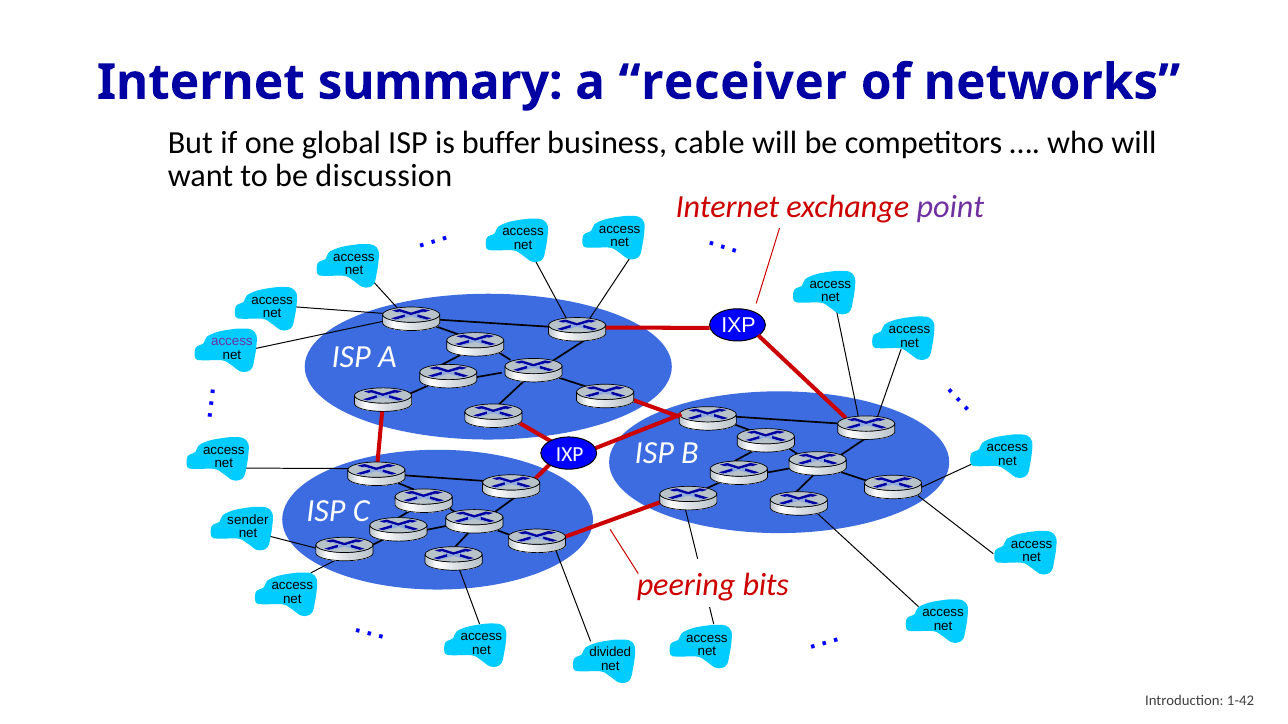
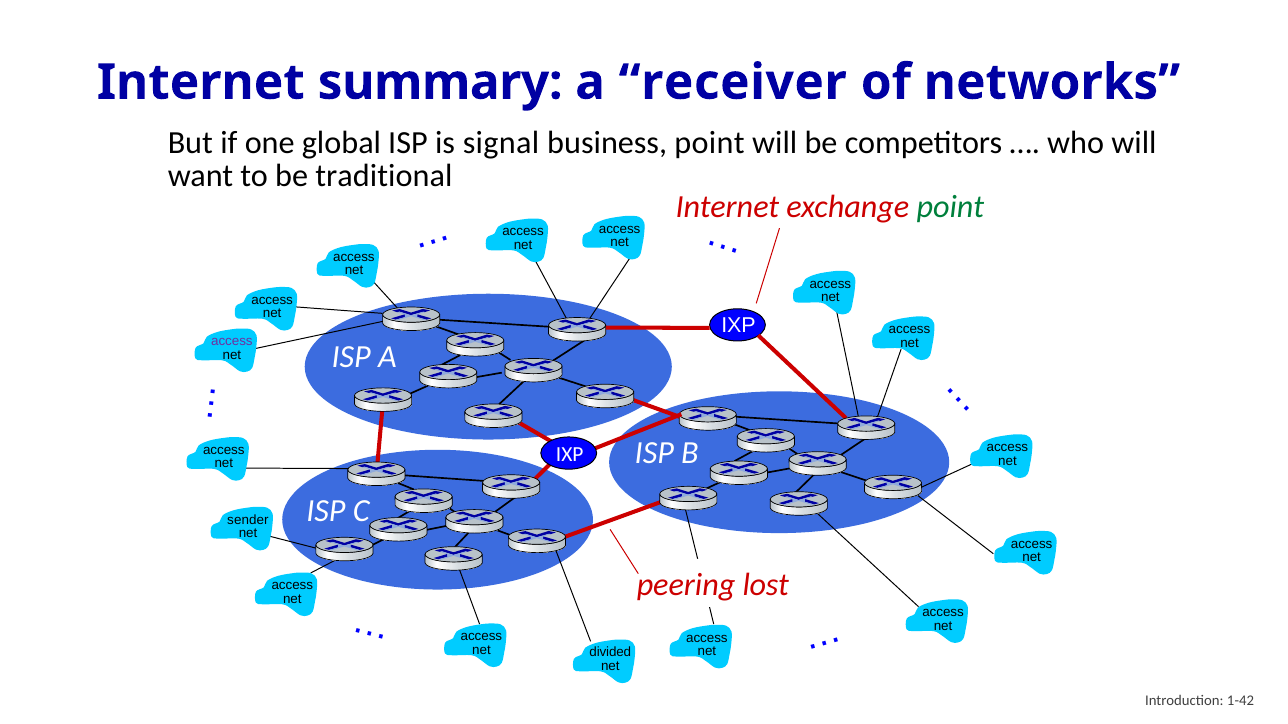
buffer: buffer -> signal (501, 143)
business cable: cable -> point (710, 143)
discussion: discussion -> traditional (384, 176)
point colour: purple -> green (950, 207)
bits: bits -> lost (766, 586)
